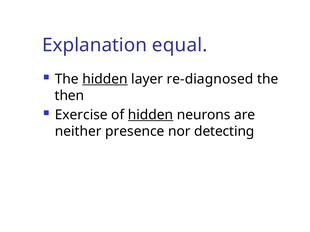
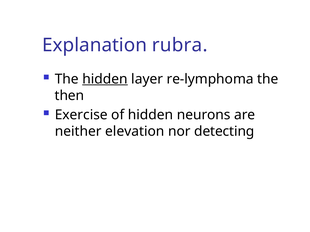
equal: equal -> rubra (180, 45)
re-diagnosed: re-diagnosed -> re-lymphoma (210, 79)
hidden underline: present -> none (151, 115)
presence: presence -> elevation (135, 132)
